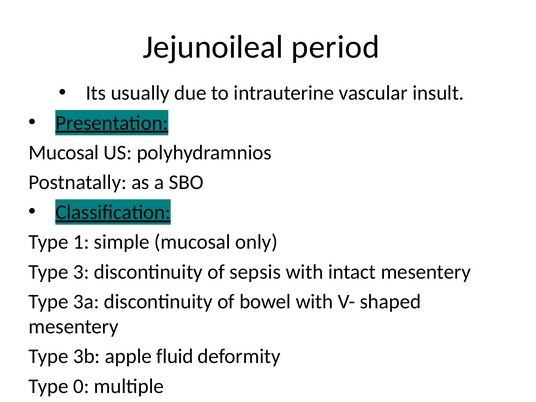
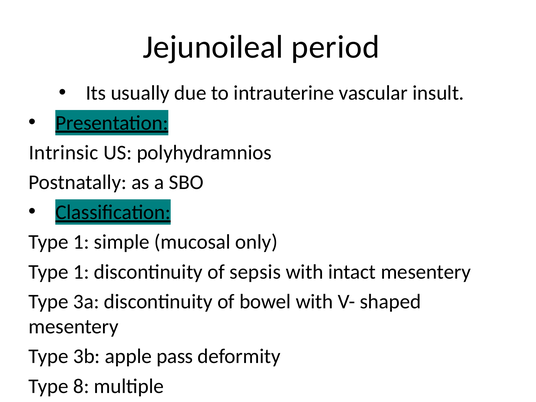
Mucosal: Mucosal -> Intrinsic (64, 153)
3: 3 -> 1 (81, 272)
fluid: fluid -> pass (175, 356)
0: 0 -> 8 (81, 386)
